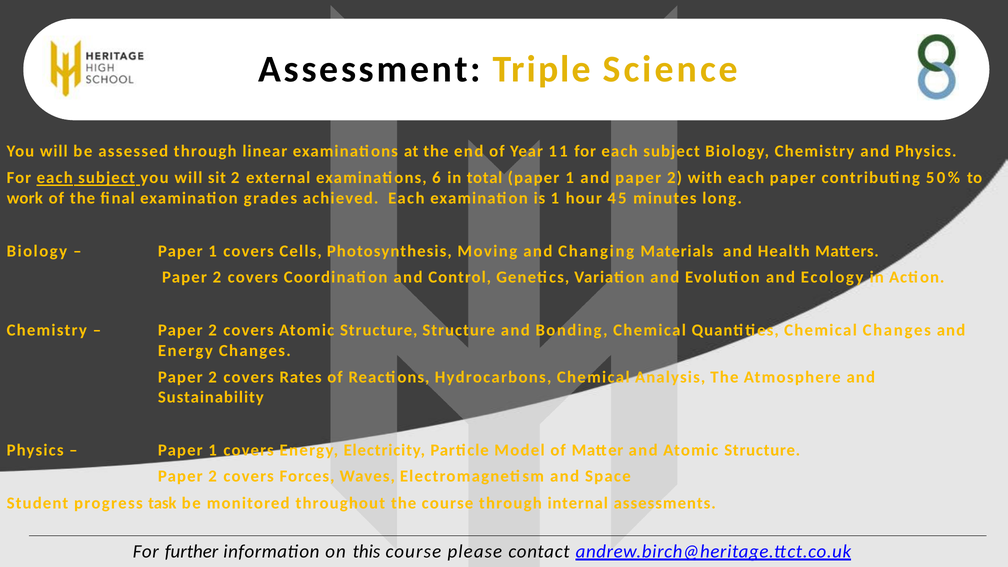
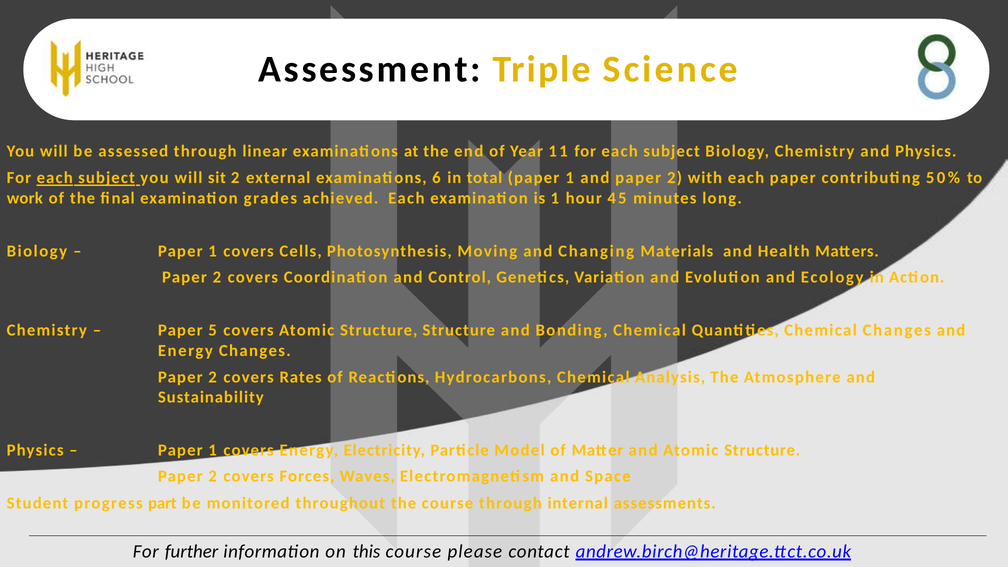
2: 2 -> 5 (213, 330)
task: task -> part (162, 503)
